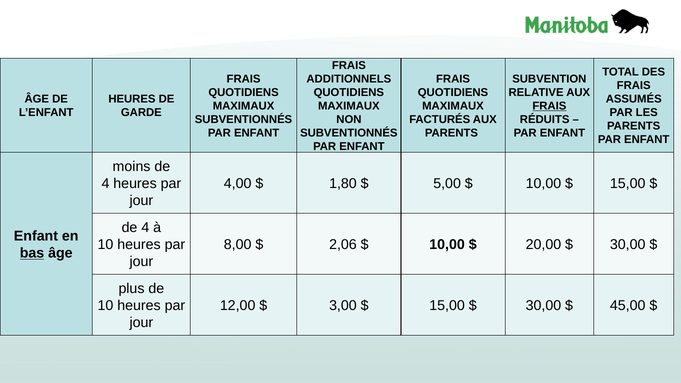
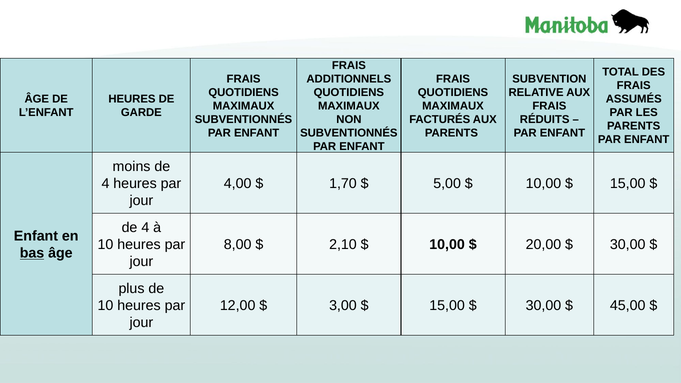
FRAIS underline: present -> none (549, 106)
1,80: 1,80 -> 1,70 (343, 184)
2,06: 2,06 -> 2,10 (343, 245)
